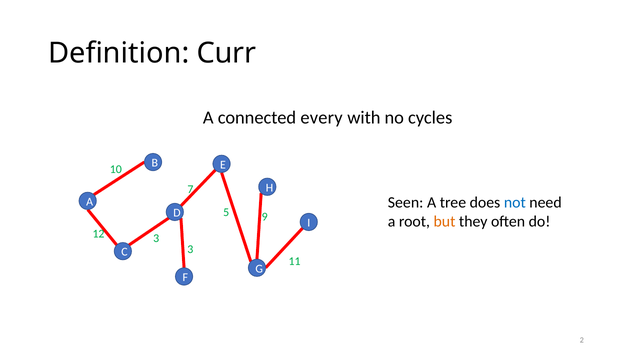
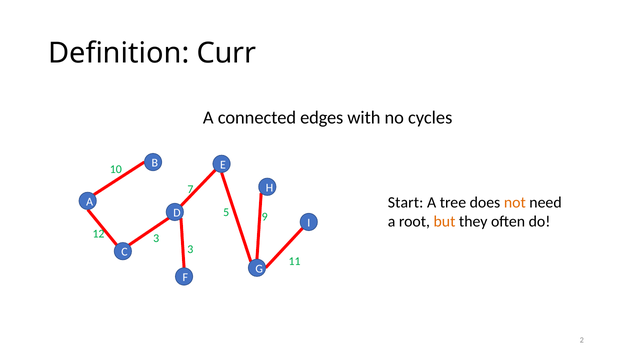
every: every -> edges (322, 117)
Seen: Seen -> Start (406, 202)
not colour: blue -> orange (515, 202)
